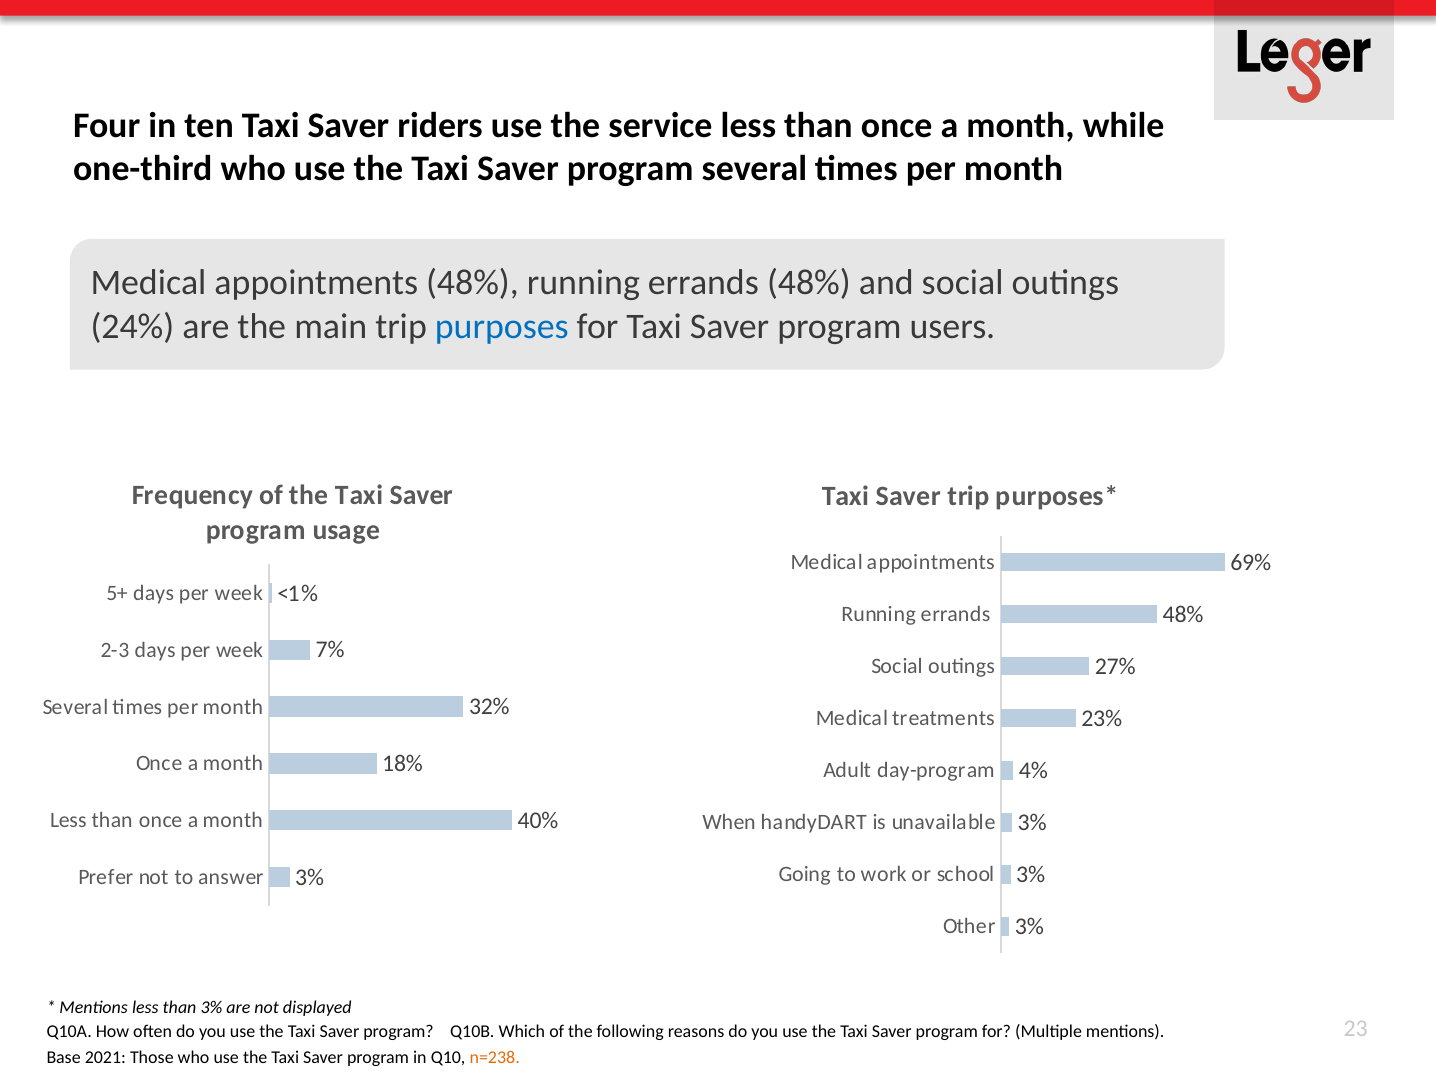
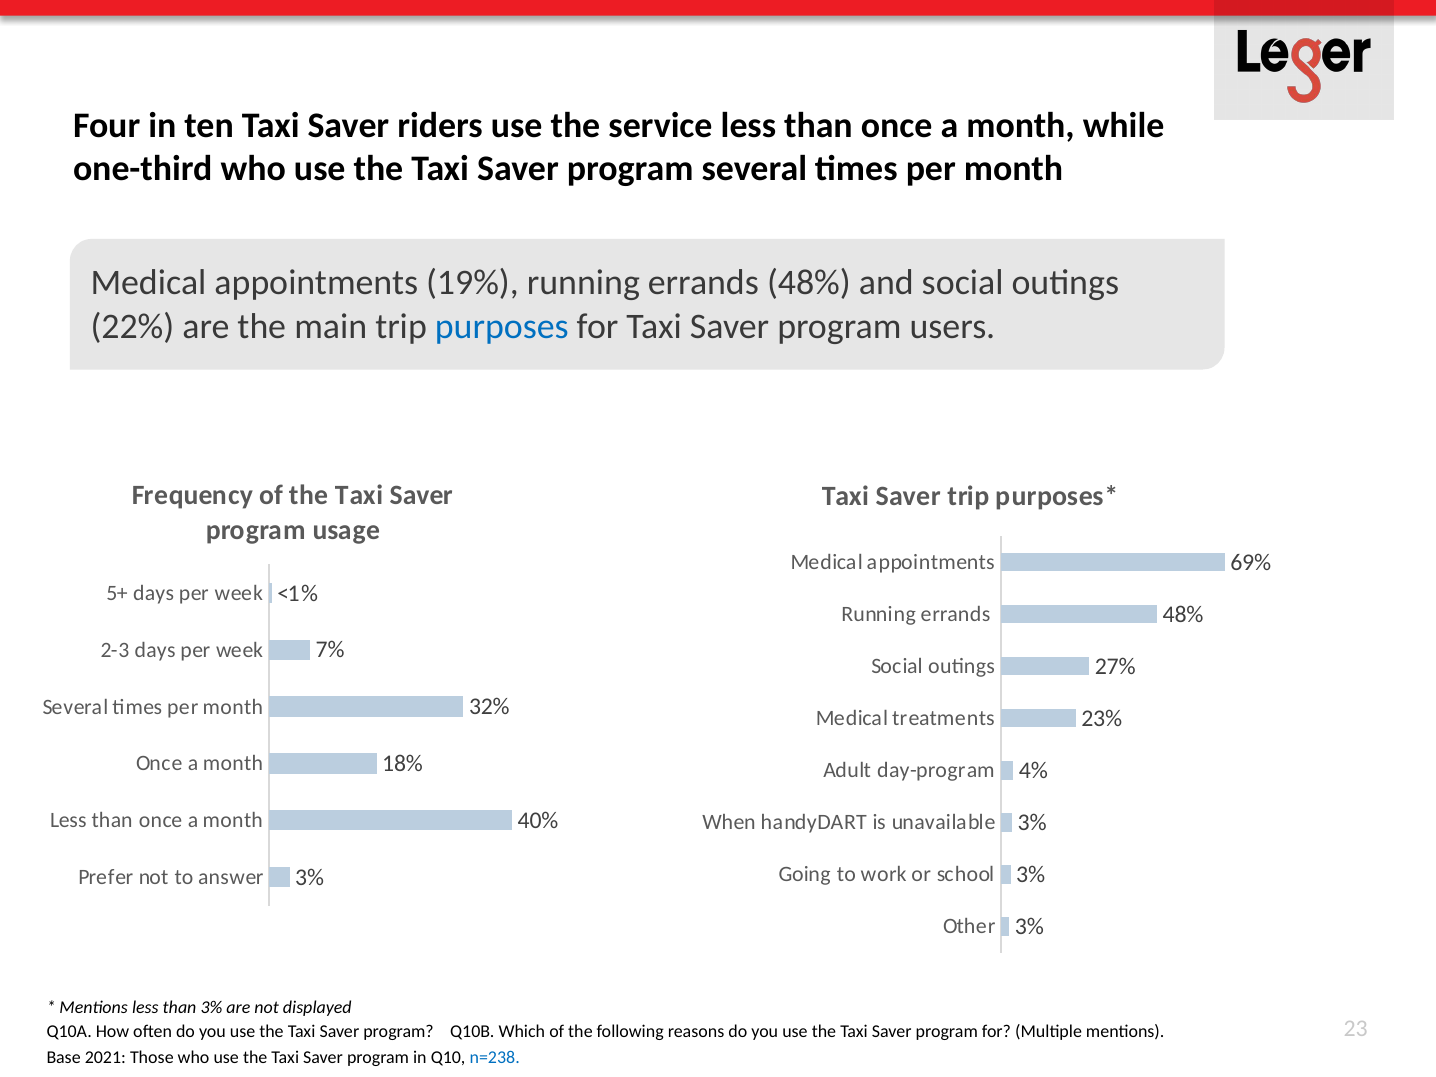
appointments 48%: 48% -> 19% (472, 283)
24%: 24% -> 22% (132, 327)
n=238 colour: orange -> blue (495, 1058)
